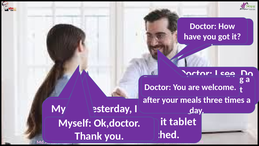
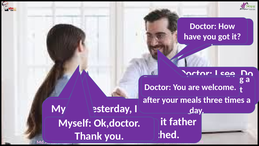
it tablet: tablet -> father (183, 121)
